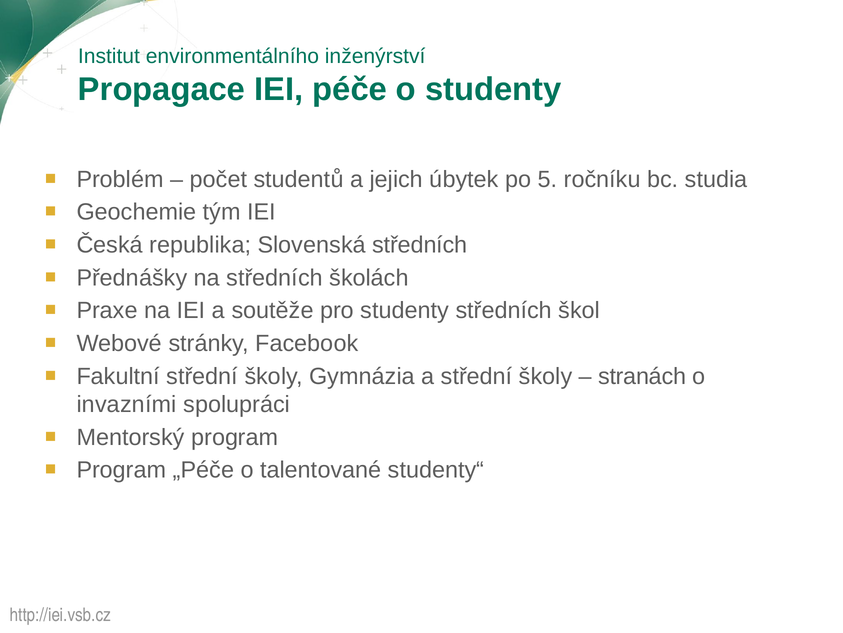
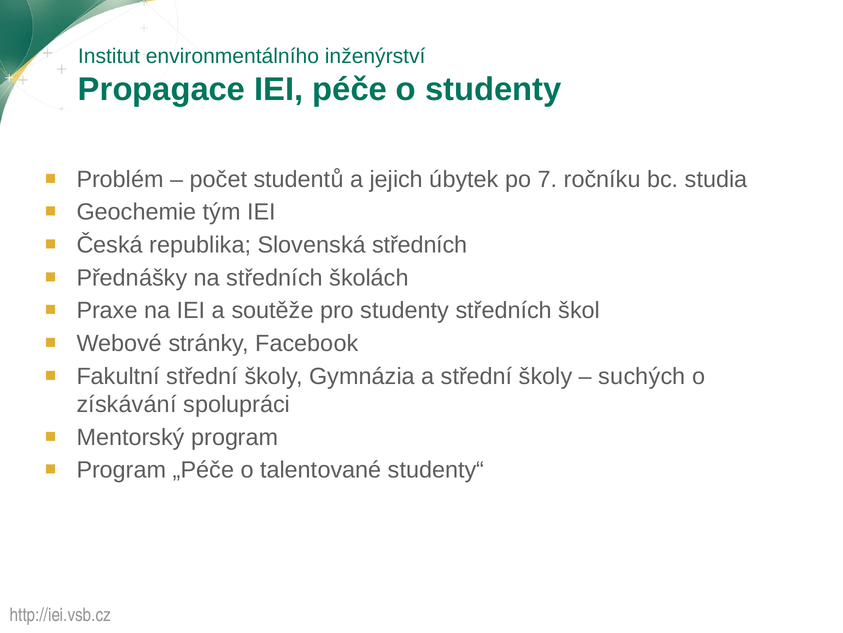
5: 5 -> 7 (547, 179)
stranách: stranách -> suchých (642, 376)
invazními: invazními -> získávání (127, 404)
